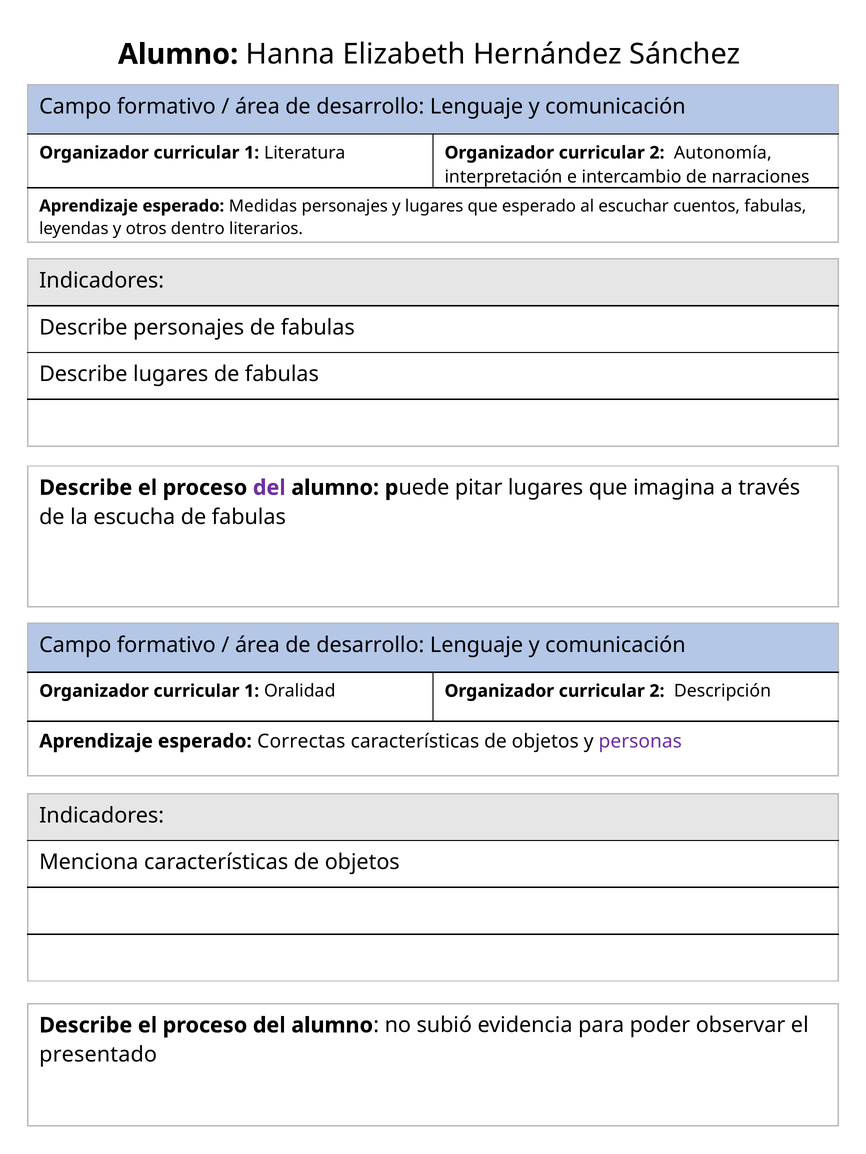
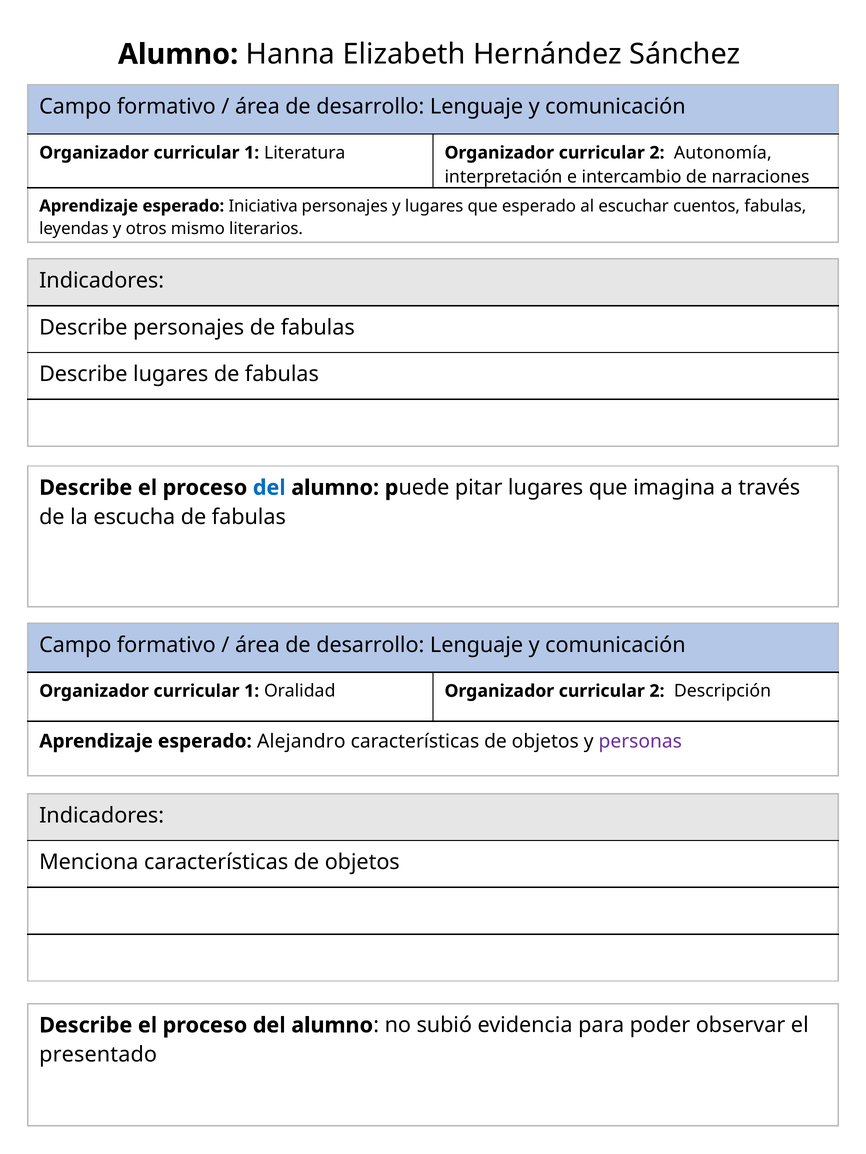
Medidas: Medidas -> Iniciativa (263, 206)
dentro: dentro -> mismo (198, 229)
del colour: purple -> blue (269, 488)
Correctas: Correctas -> Alejandro (301, 742)
